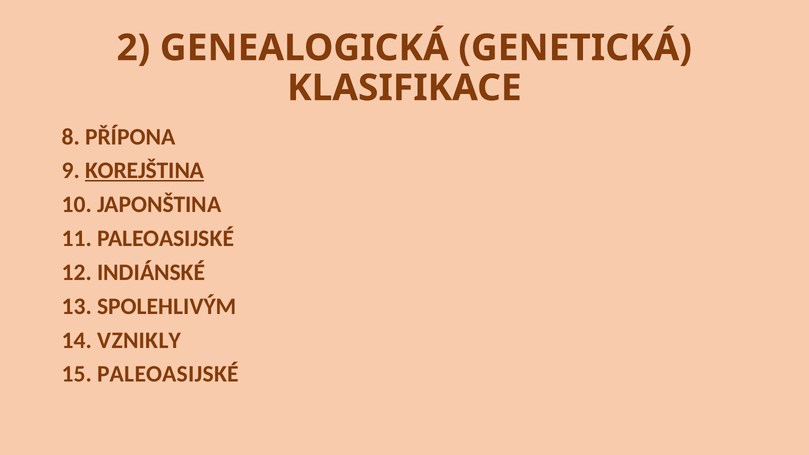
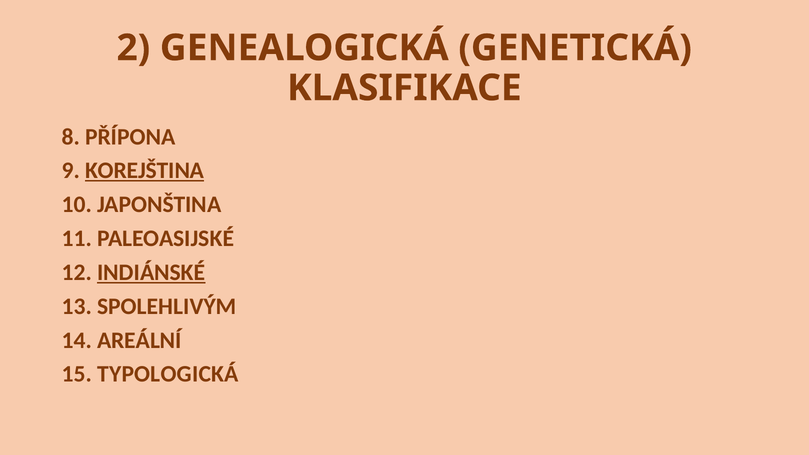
INDIÁNSKÉ underline: none -> present (151, 272)
VZNIKLY: VZNIKLY -> AREÁLNÍ (139, 340)
15 PALEOASIJSKÉ: PALEOASIJSKÉ -> TYPOLOGICKÁ (168, 374)
